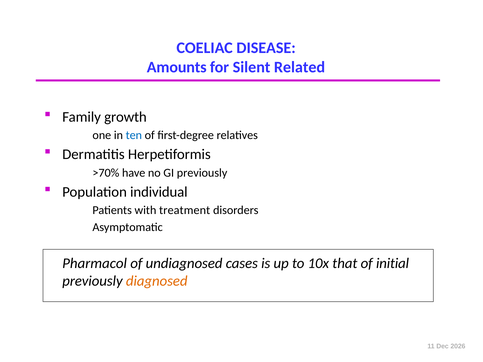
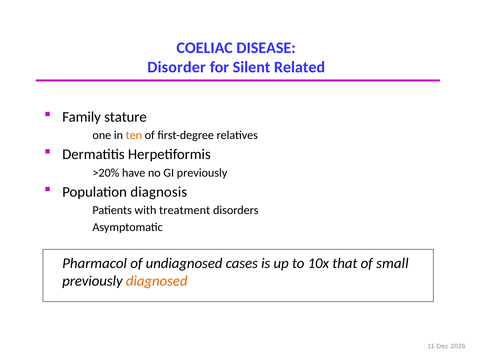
Amounts: Amounts -> Disorder (177, 67)
growth: growth -> stature (125, 117)
ten colour: blue -> orange (134, 135)
>70%: >70% -> >20% (106, 173)
individual: individual -> diagnosis (159, 192)
initial: initial -> small (392, 263)
